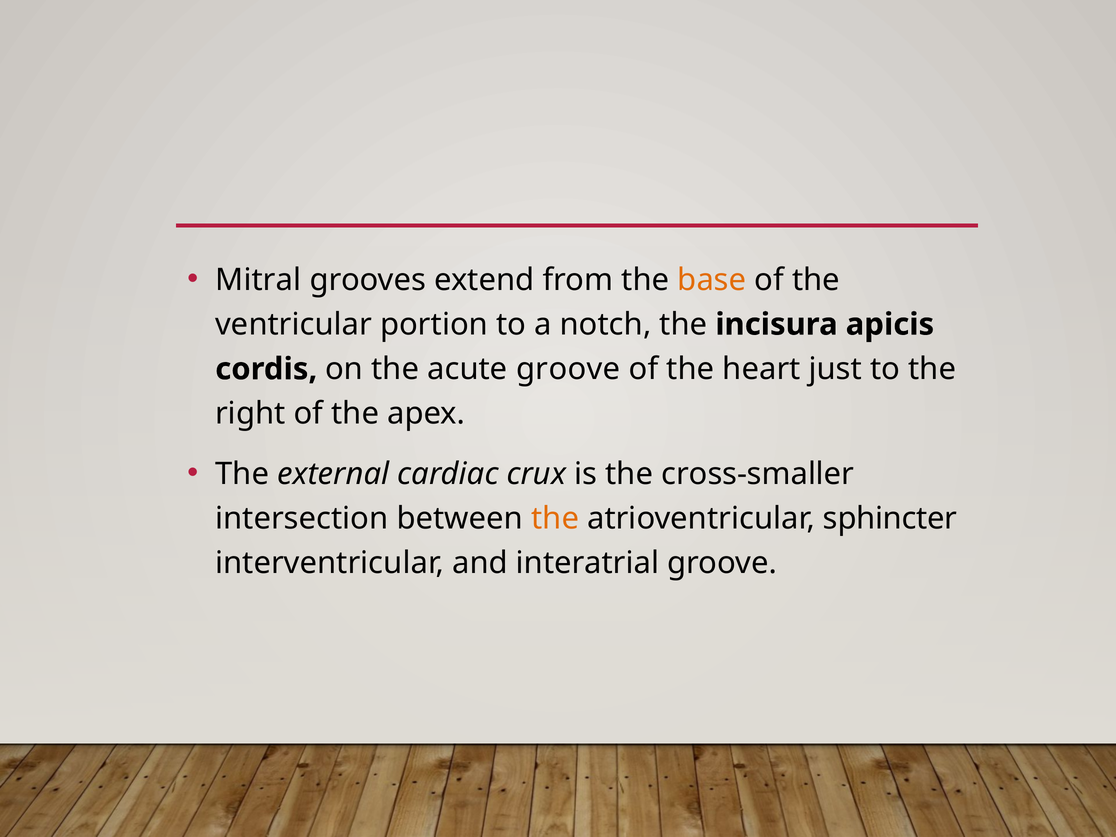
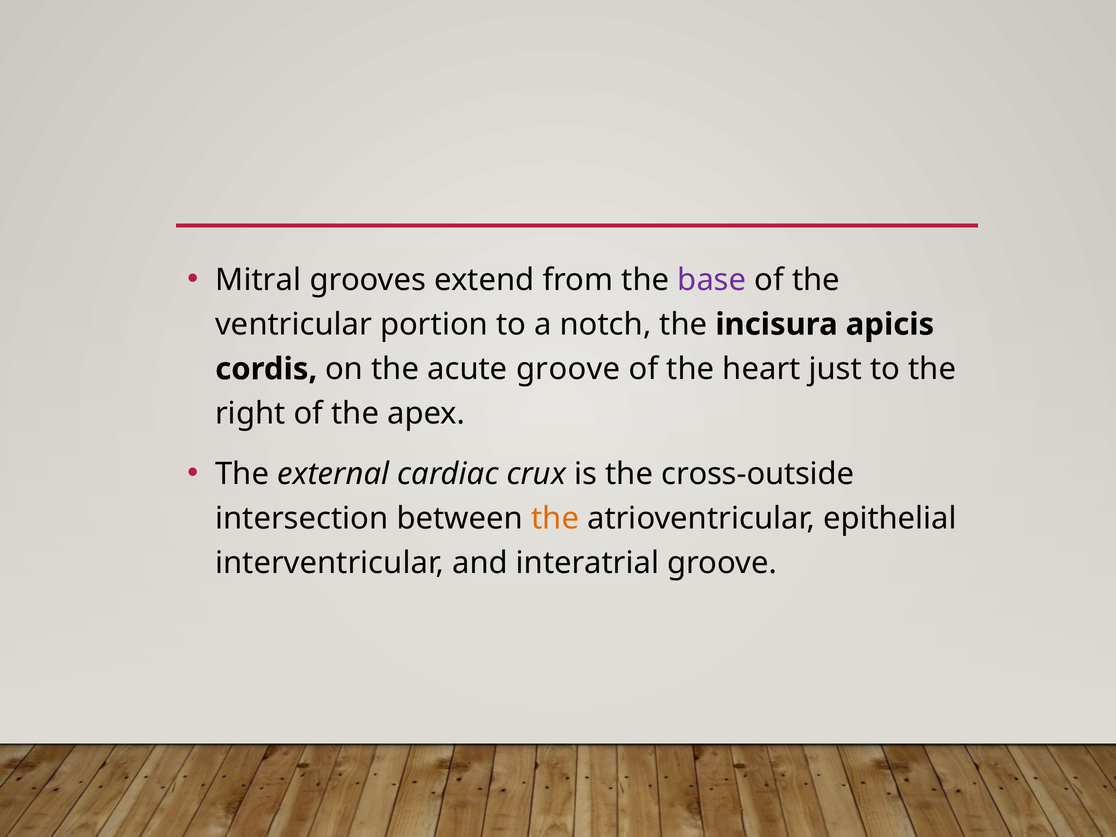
base colour: orange -> purple (712, 280)
cross-smaller: cross-smaller -> cross-outside (758, 474)
sphincter: sphincter -> epithelial (890, 519)
